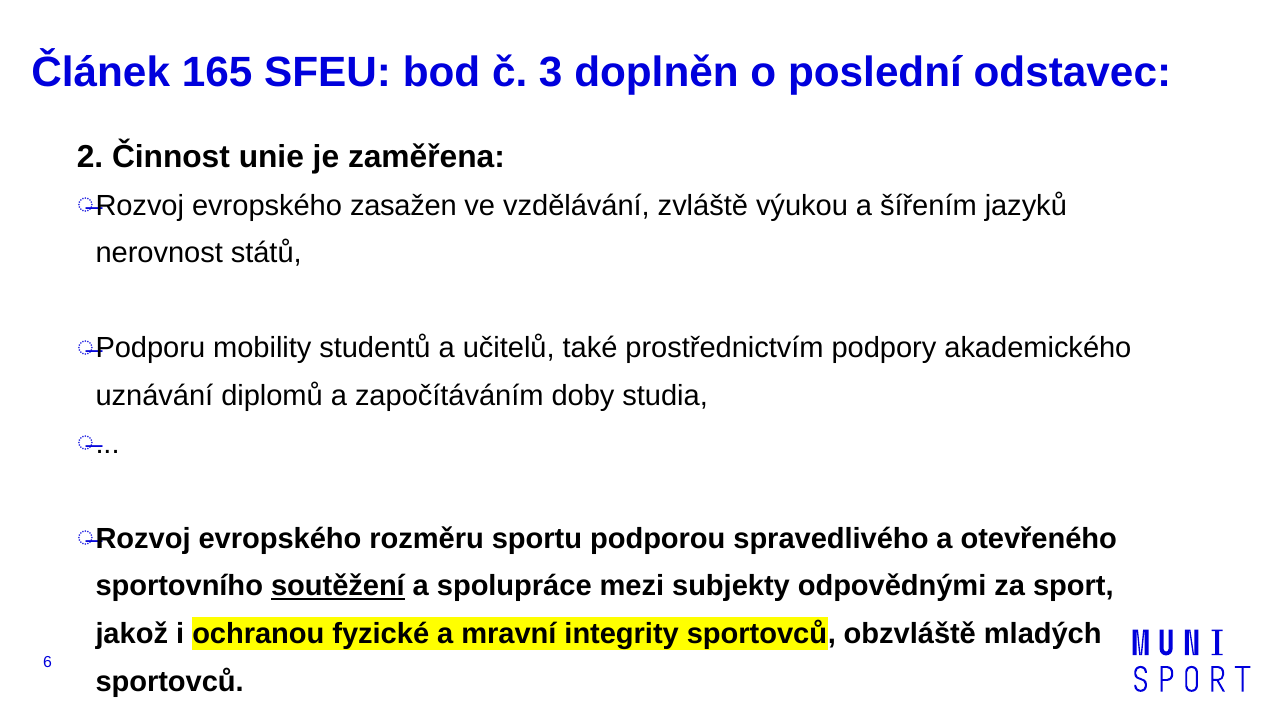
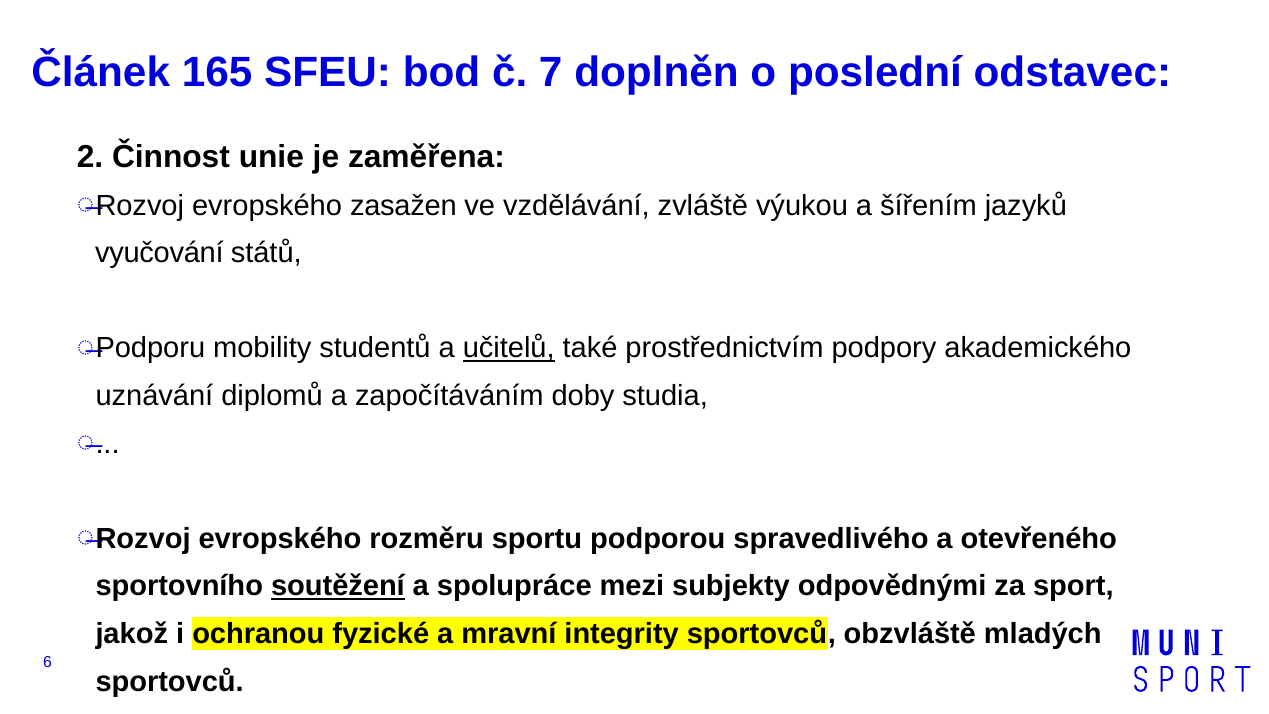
3: 3 -> 7 (551, 73)
nerovnost: nerovnost -> vyučování (159, 253)
učitelů underline: none -> present (509, 348)
